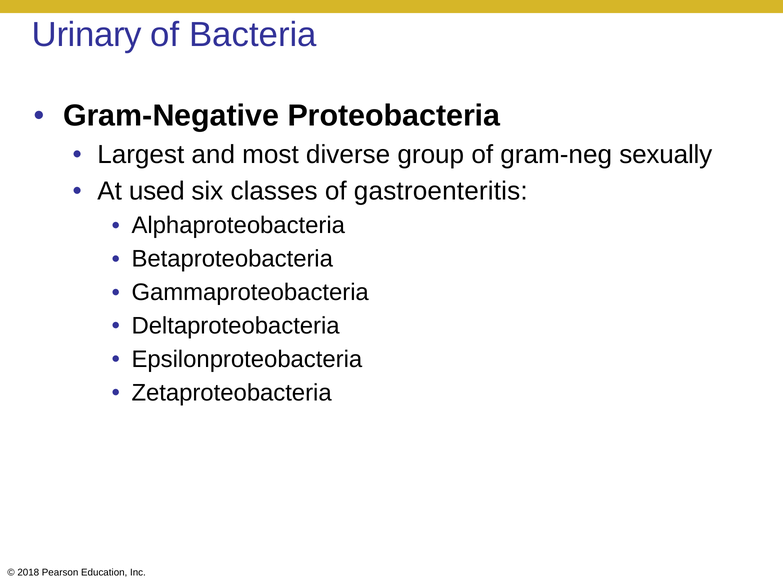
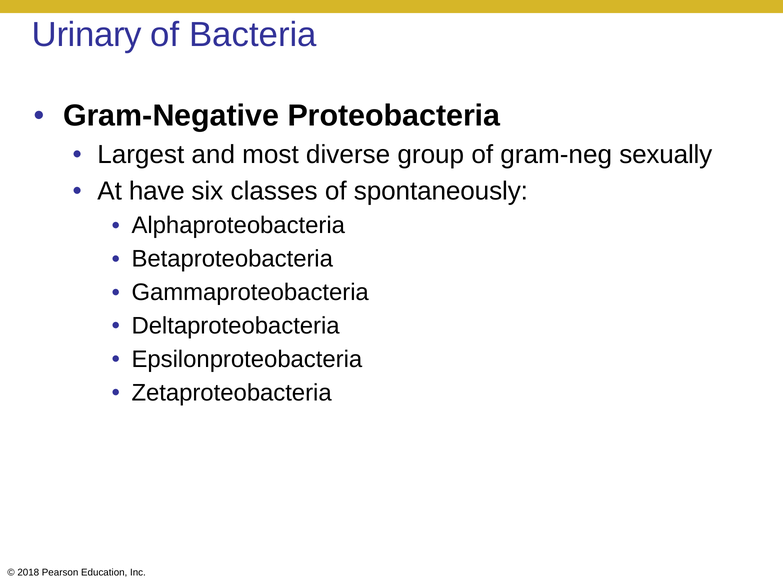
used: used -> have (157, 191)
gastroenteritis: gastroenteritis -> spontaneously (441, 191)
